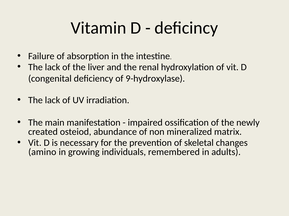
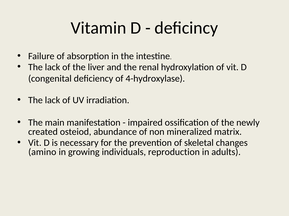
9-hydroxylase: 9-hydroxylase -> 4-hydroxylase (155, 79)
remembered: remembered -> reproduction (174, 153)
